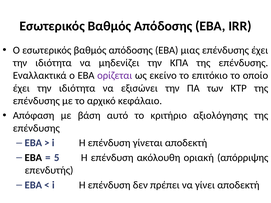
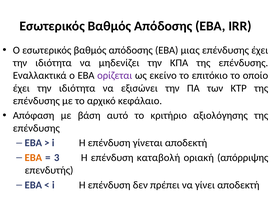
EBA colour: black -> orange (33, 158)
5: 5 -> 3 (57, 158)
ακόλουθη: ακόλουθη -> καταβολή (158, 158)
